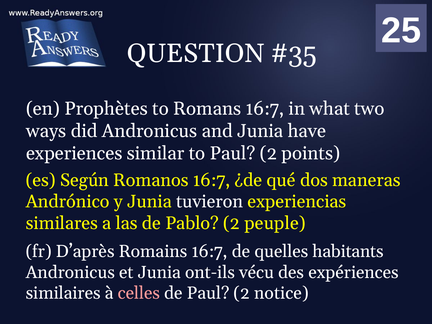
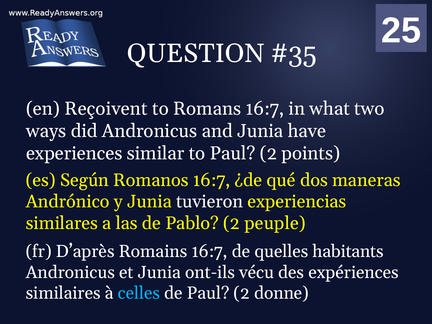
Prophètes: Prophètes -> Reçoivent (106, 109)
celles colour: pink -> light blue (139, 293)
notice: notice -> donne (281, 293)
